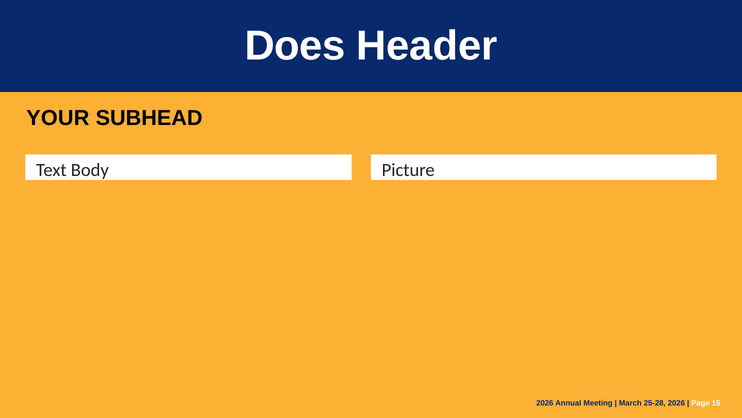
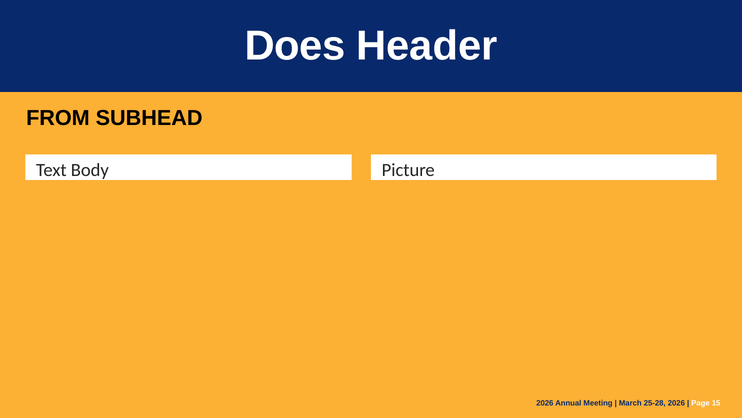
YOUR: YOUR -> FROM (58, 118)
